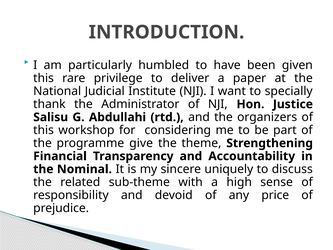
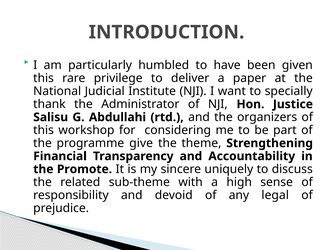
Nominal: Nominal -> Promote (85, 169)
price: price -> legal (275, 195)
